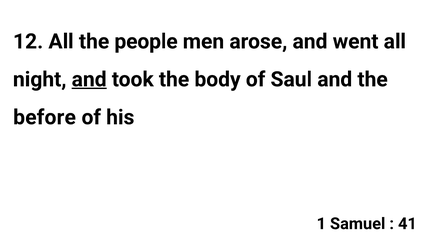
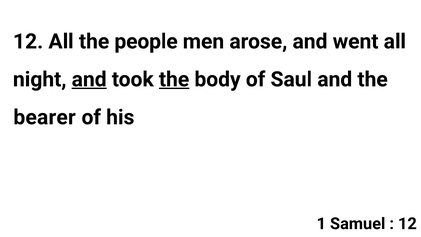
the underline: none -> present (174, 79)
before: before -> bearer (45, 117)
41: 41 -> 12 (407, 224)
